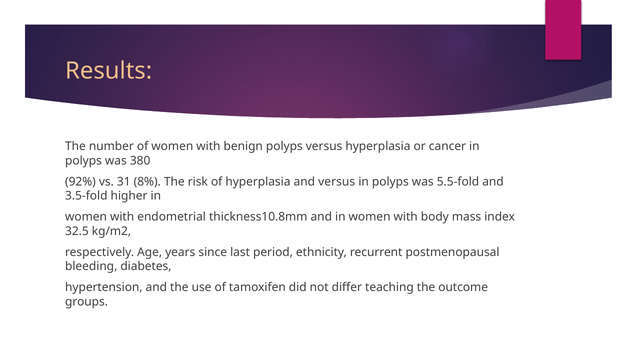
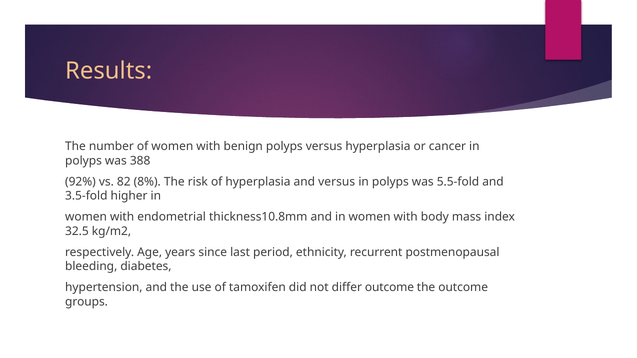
380: 380 -> 388 (140, 161)
31: 31 -> 82 (124, 182)
differ teaching: teaching -> outcome (389, 288)
